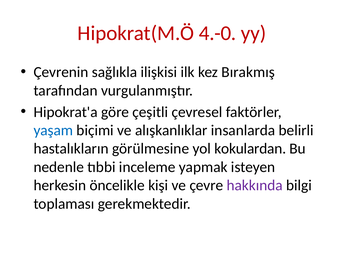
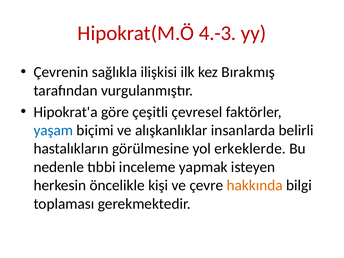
4.-0: 4.-0 -> 4.-3 (218, 33)
kokulardan: kokulardan -> erkeklerde (250, 149)
hakkında colour: purple -> orange (255, 185)
